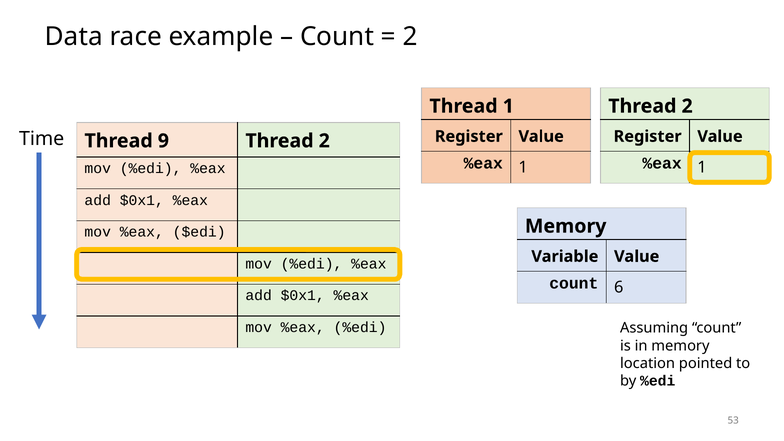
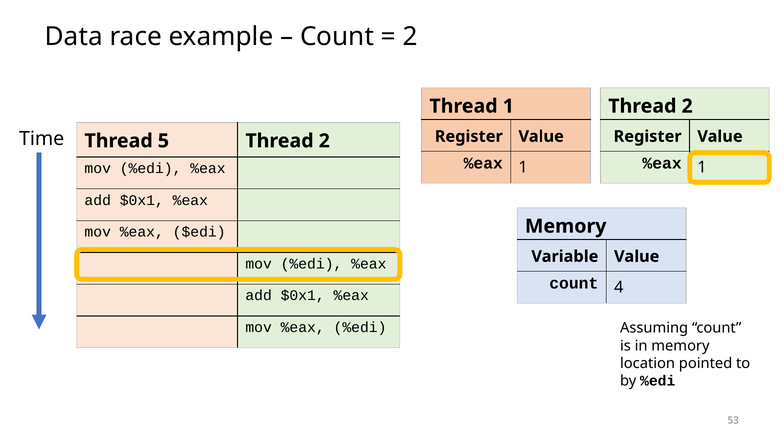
9: 9 -> 5 (163, 141)
6: 6 -> 4 (619, 287)
